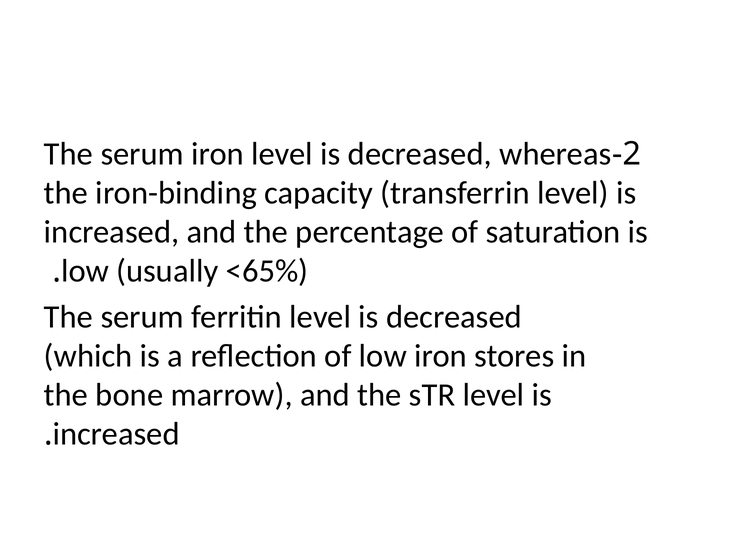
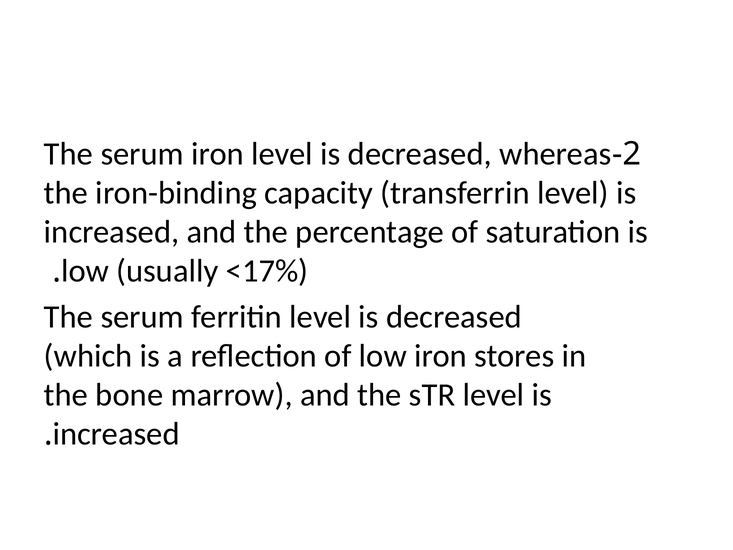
<65%: <65% -> <17% (267, 271)
